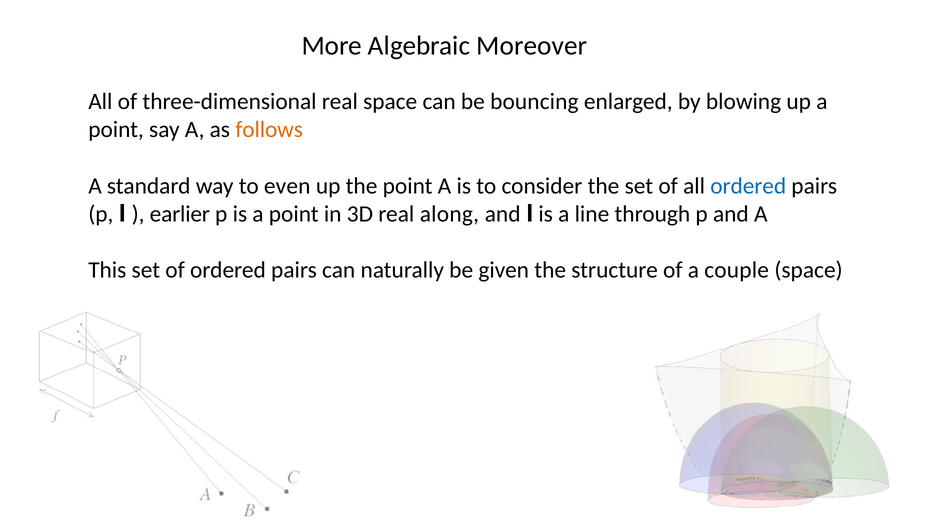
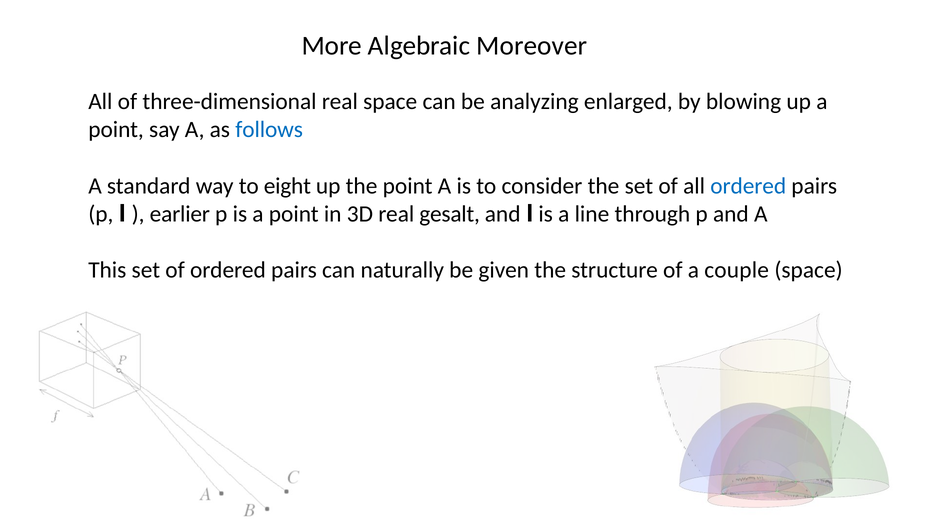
bouncing: bouncing -> analyzing (534, 102)
follows colour: orange -> blue (269, 130)
even: even -> eight (287, 186)
along: along -> gesalt (450, 214)
